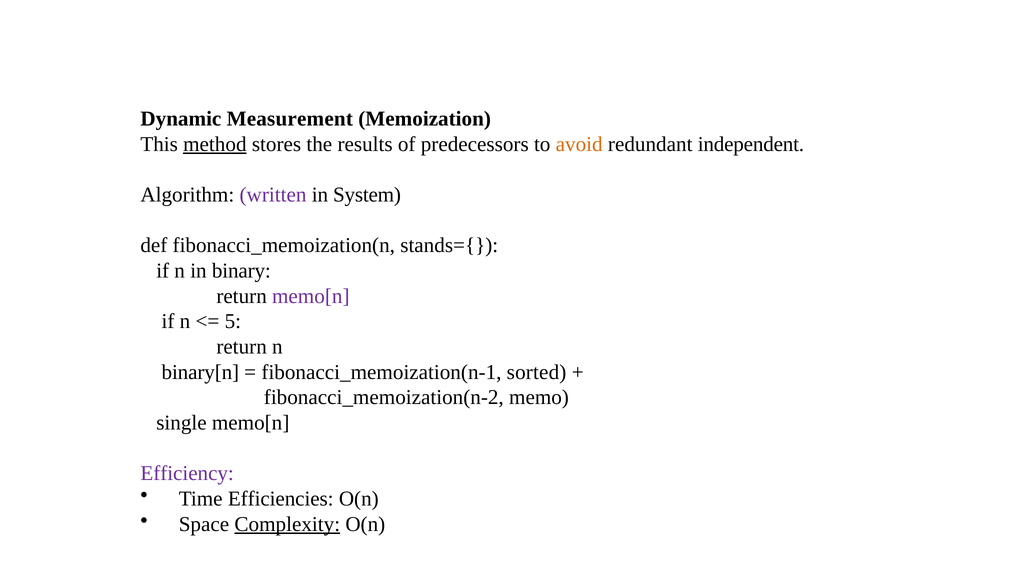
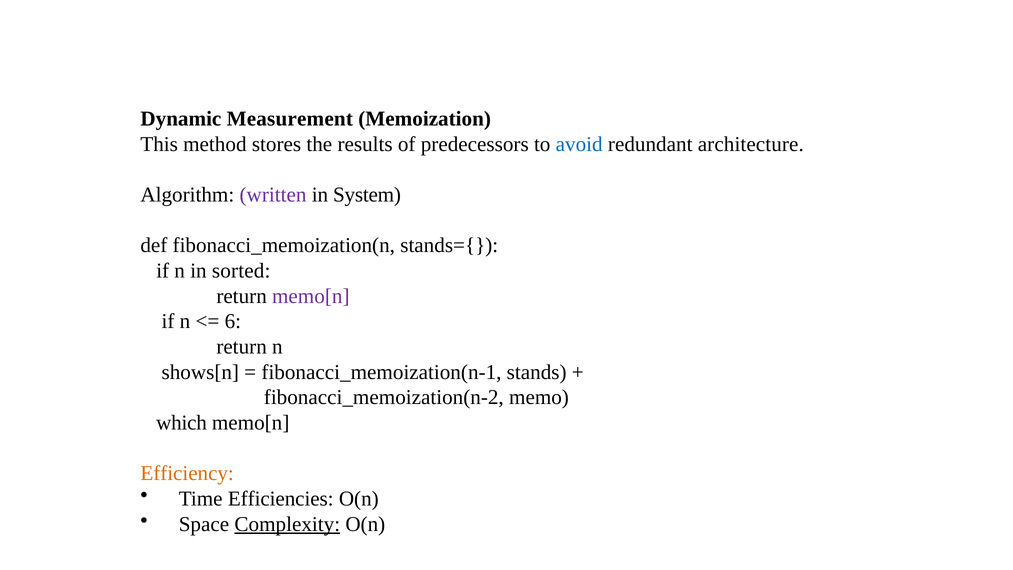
method underline: present -> none (215, 144)
avoid colour: orange -> blue (579, 144)
independent: independent -> architecture (751, 144)
binary: binary -> sorted (241, 271)
5: 5 -> 6 (233, 321)
binary[n: binary[n -> shows[n (200, 372)
sorted: sorted -> stands (537, 372)
single: single -> which (182, 423)
Efficiency colour: purple -> orange (187, 473)
